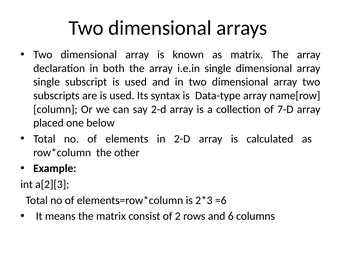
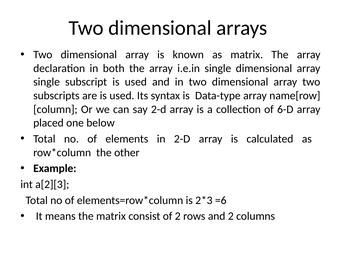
7-D: 7-D -> 6-D (285, 109)
and 6: 6 -> 2 (231, 216)
